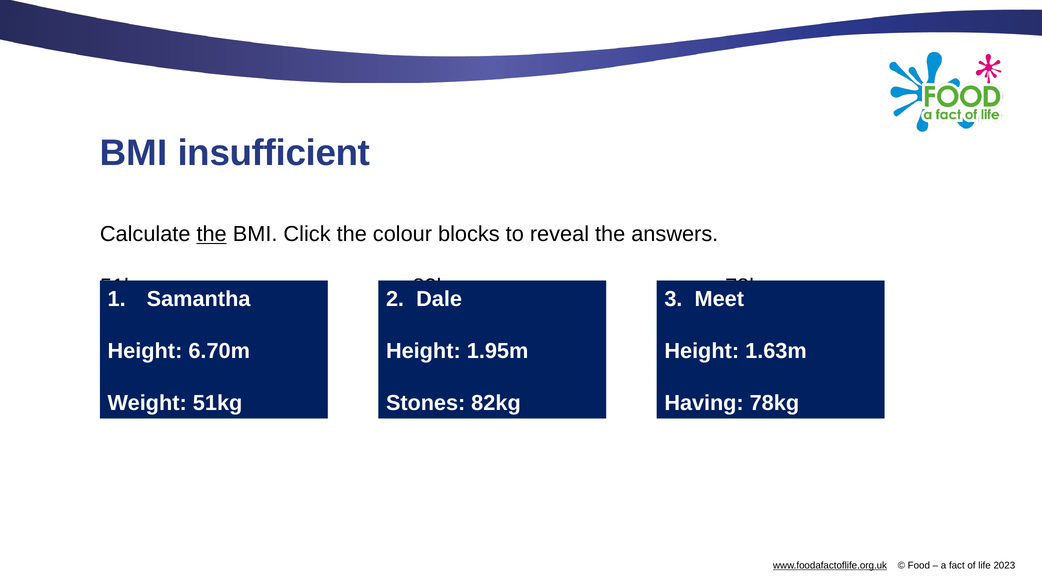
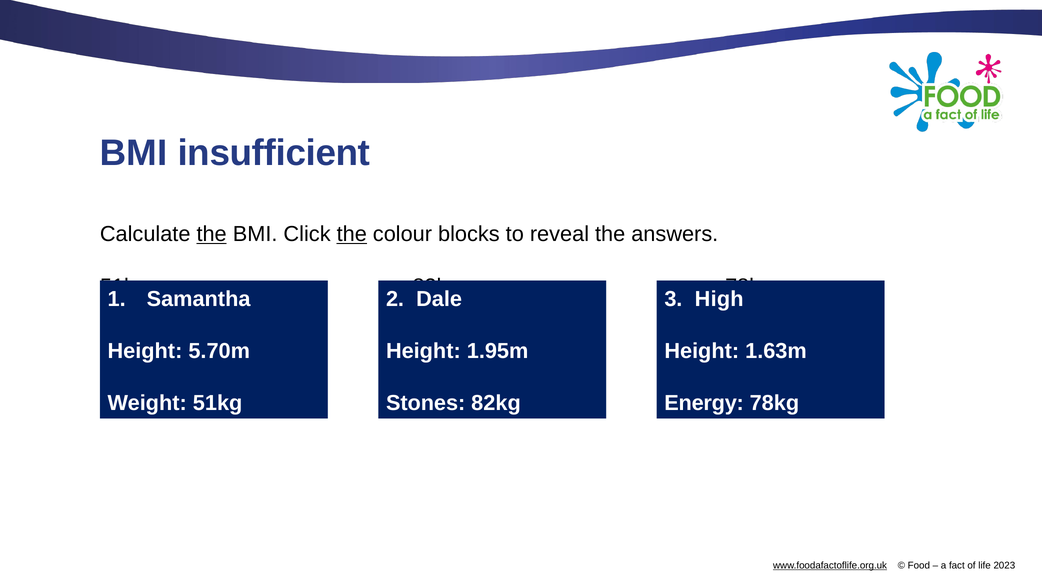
the underline: none -> present (352, 234)
Meet: Meet -> High (719, 299)
6.70m: 6.70m -> 5.70m (219, 351)
Having: Having -> Energy (704, 403)
